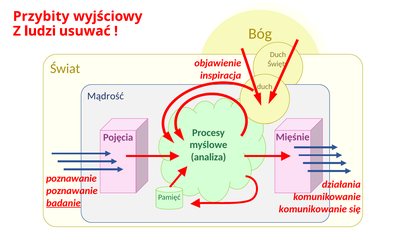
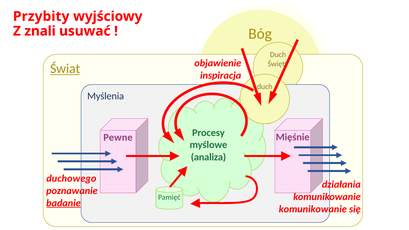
ludzi: ludzi -> znali (40, 31)
Świat underline: none -> present (65, 69)
Mądrość: Mądrość -> Myślenia (106, 96)
Pojęcia: Pojęcia -> Pewne (118, 137)
poznawanie: poznawanie -> duchowego (71, 179)
